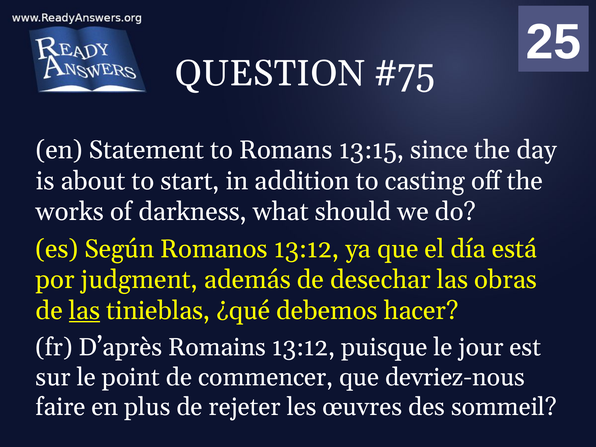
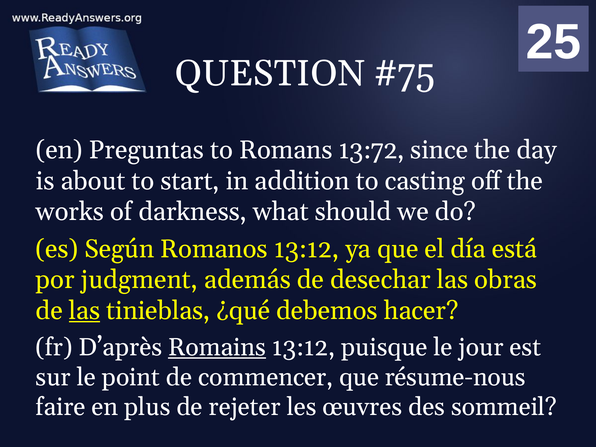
Statement: Statement -> Preguntas (146, 150)
13:15: 13:15 -> 13:72 (372, 150)
Romains underline: none -> present (217, 347)
devriez-nous: devriez-nous -> résume-nous (455, 377)
